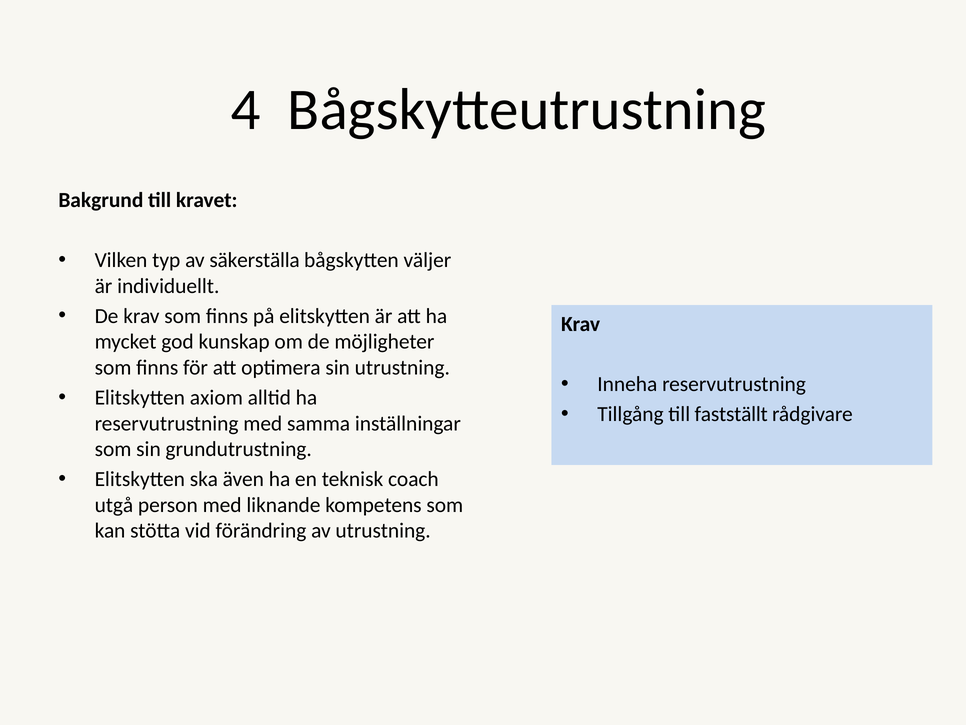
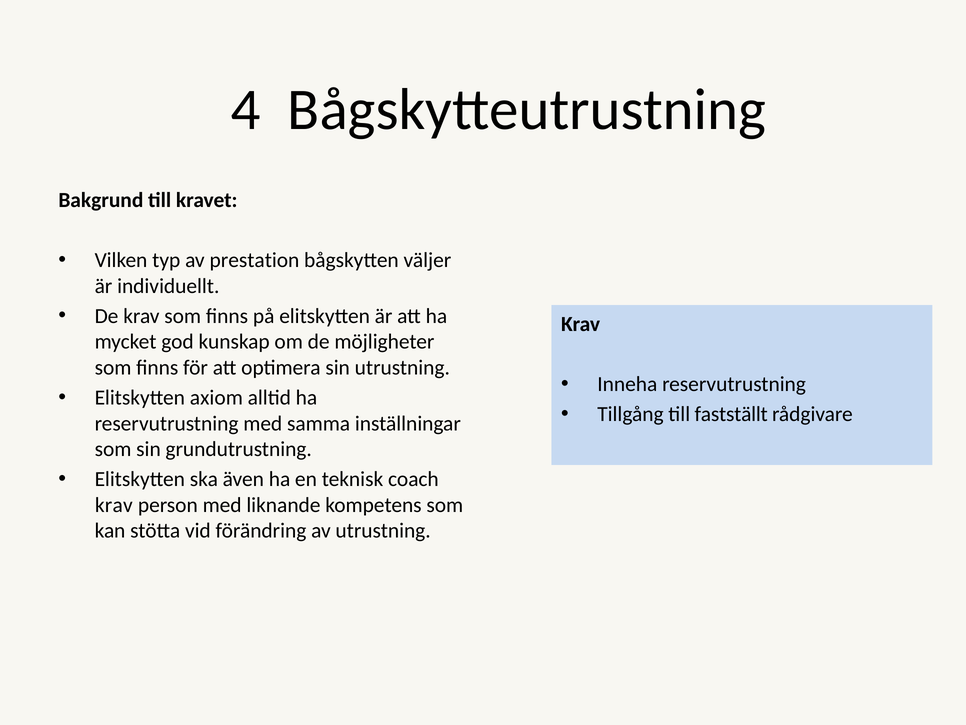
säkerställa: säkerställa -> prestation (254, 260)
utgå: utgå -> krav (114, 505)
